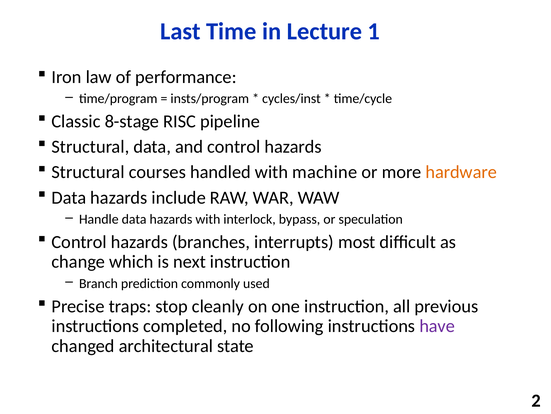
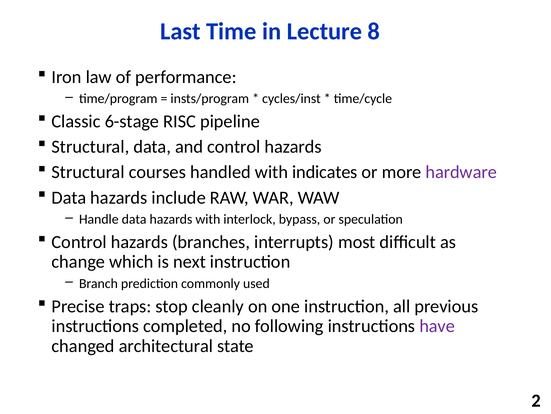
1: 1 -> 8 (374, 31)
8-stage: 8-stage -> 6-stage (132, 121)
machine: machine -> indicates (325, 172)
hardware colour: orange -> purple (461, 172)
